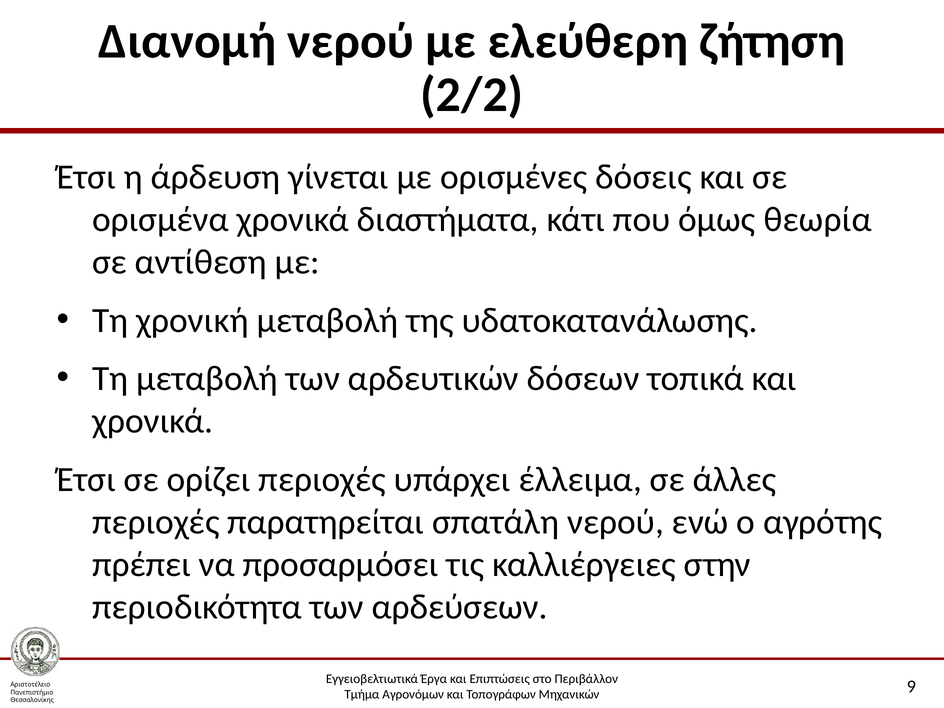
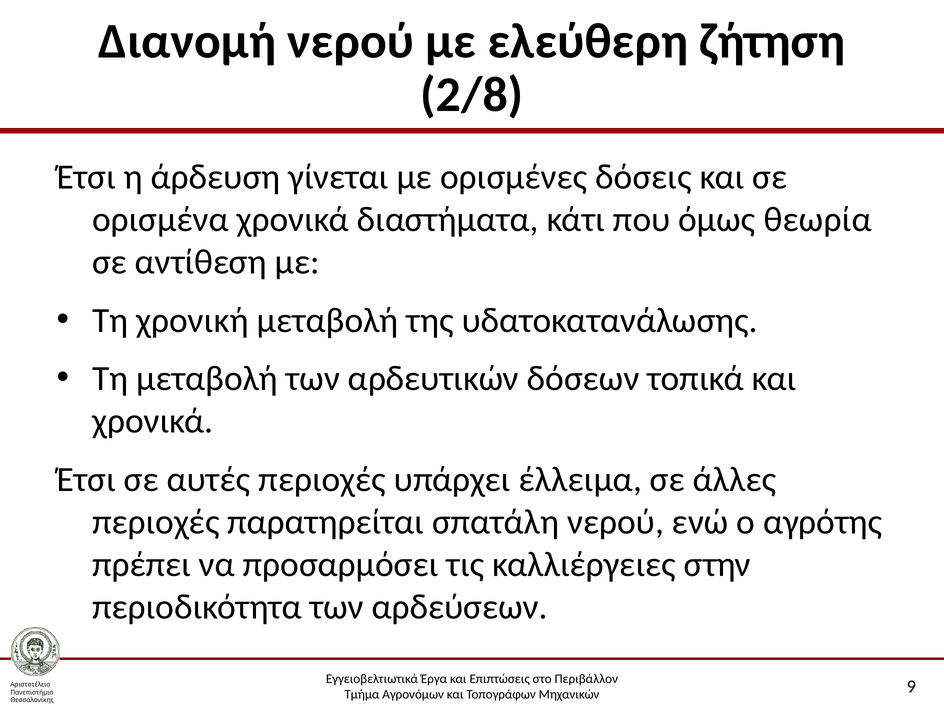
2/2: 2/2 -> 2/8 (472, 95)
ορίζει: ορίζει -> αυτές (208, 479)
